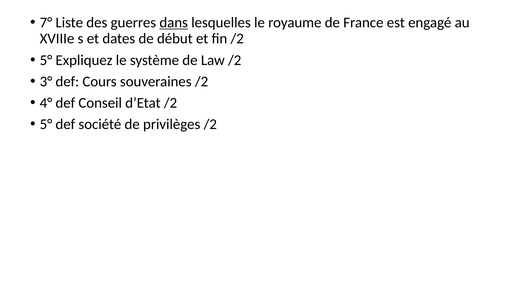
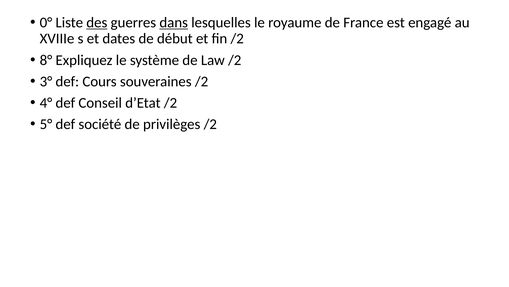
7°: 7° -> 0° (46, 23)
des underline: none -> present (97, 23)
5°: 5° -> 8° (46, 60)
